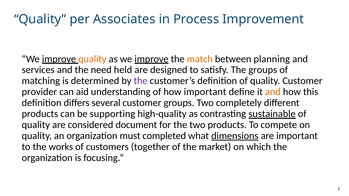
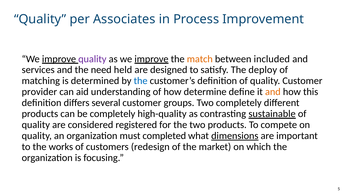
quality colour: orange -> purple (92, 59)
planning: planning -> included (272, 59)
The groups: groups -> deploy (263, 70)
the colour: purple -> blue (141, 81)
how important: important -> determine (205, 92)
be supporting: supporting -> completely (113, 114)
document: document -> registered (136, 125)
together: together -> redesign (150, 147)
